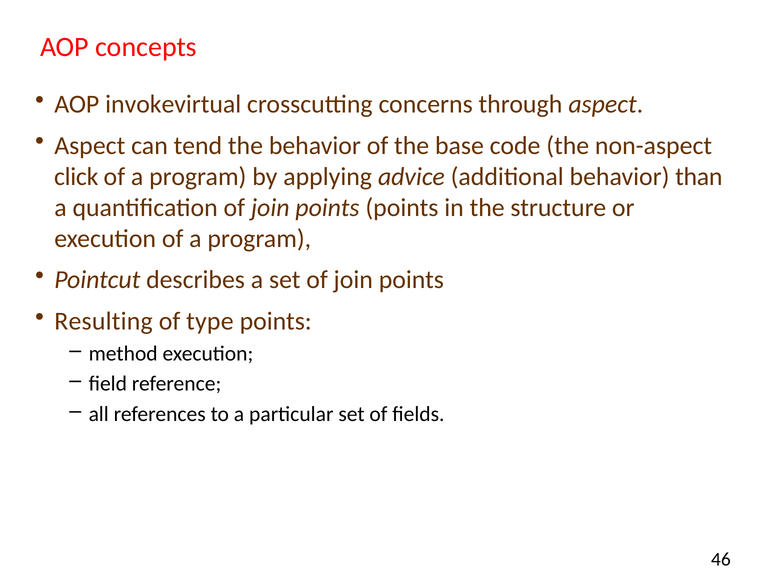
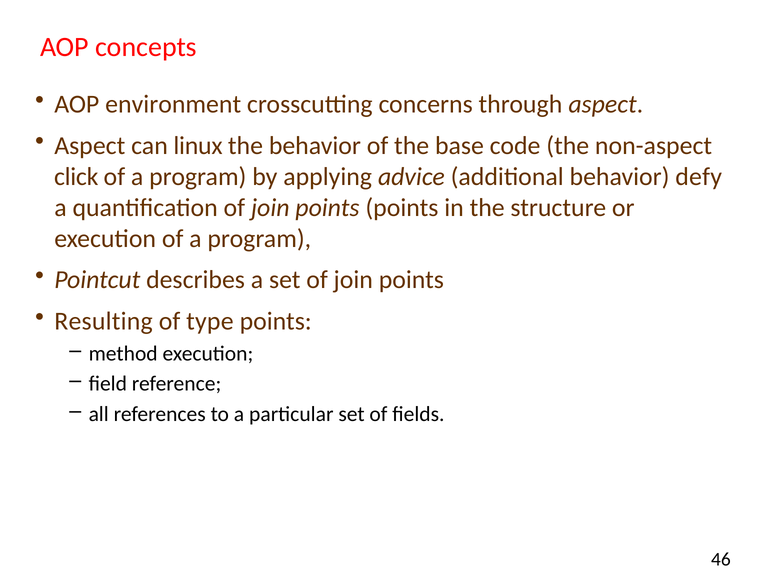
invokevirtual: invokevirtual -> environment (173, 104)
tend: tend -> linux (198, 146)
than: than -> defy (699, 177)
